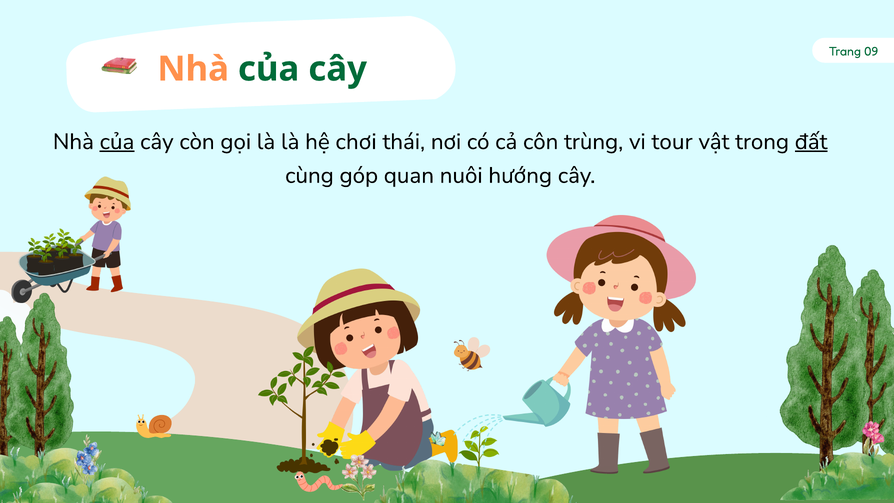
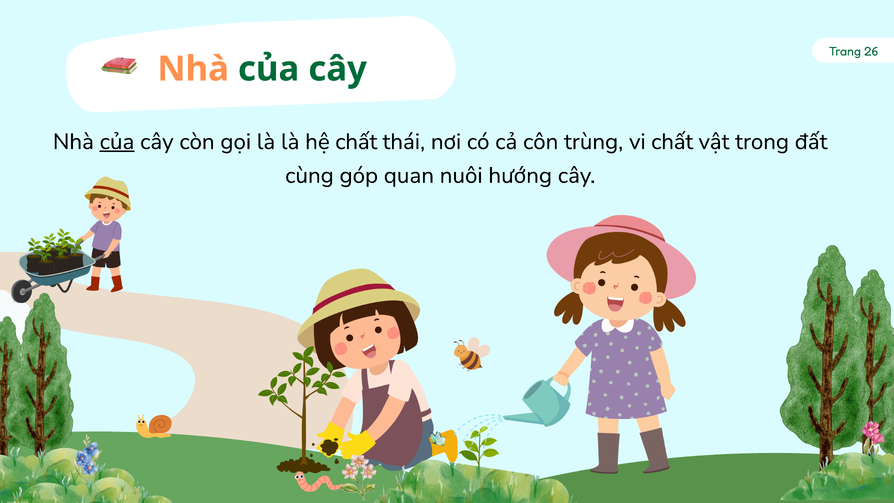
09: 09 -> 26 (871, 51)
hệ chơi: chơi -> chất (356, 142)
vi tour: tour -> chất (672, 142)
đất underline: present -> none (811, 142)
